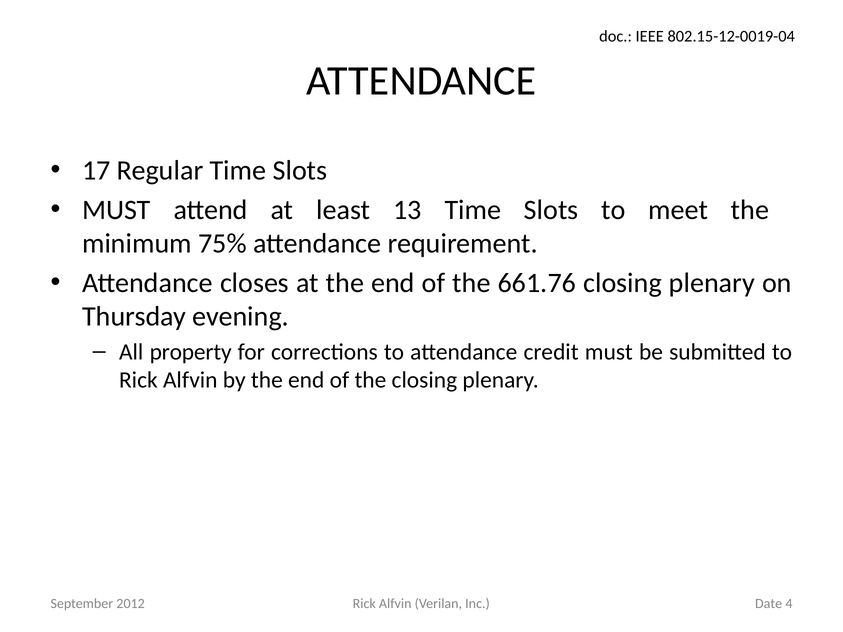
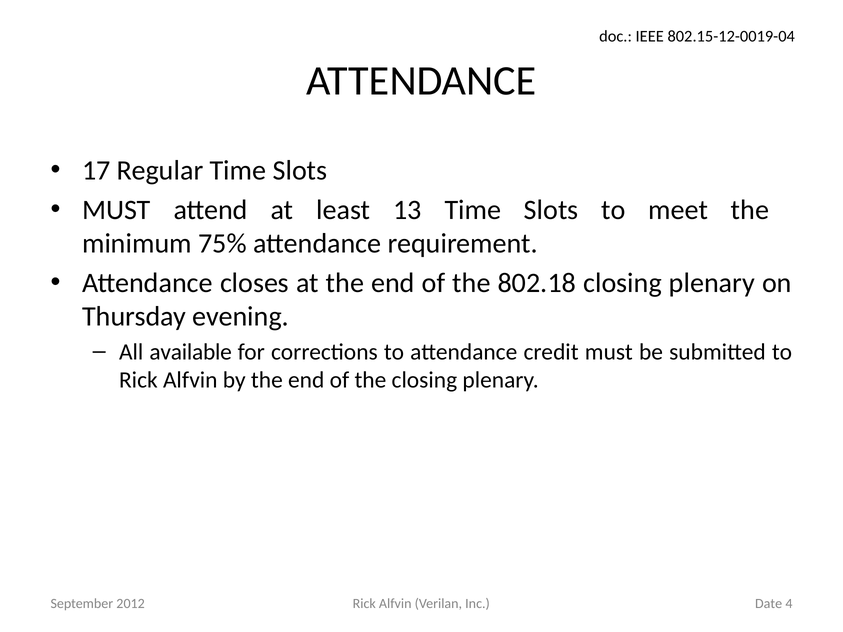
661.76: 661.76 -> 802.18 (537, 283)
property: property -> available (191, 352)
